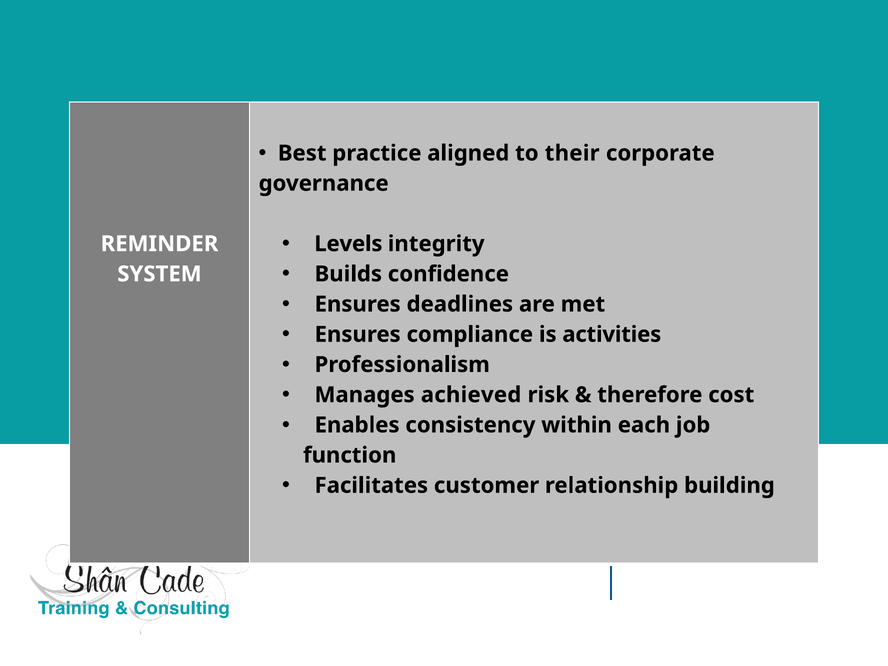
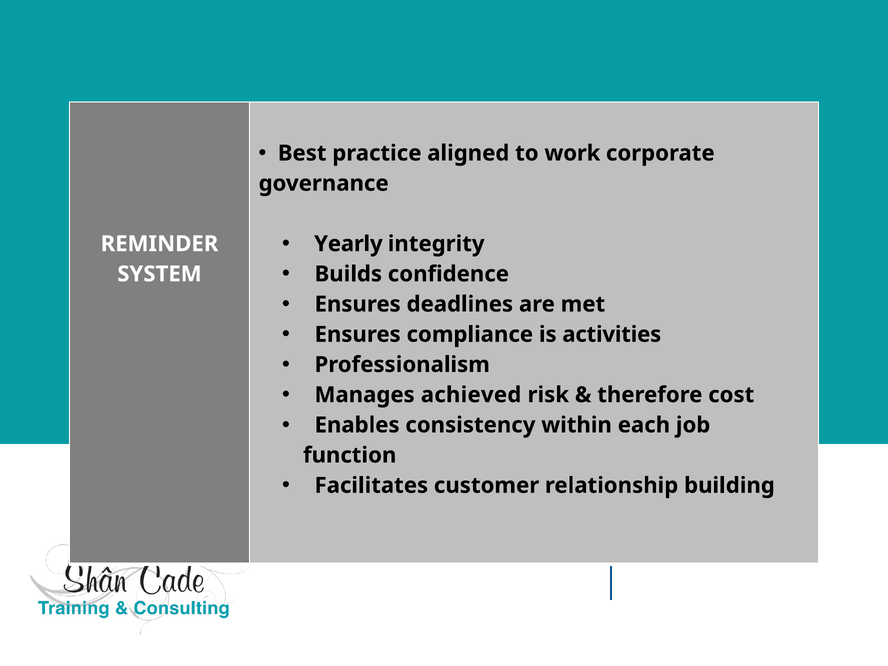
their: their -> work (572, 153)
Levels: Levels -> Yearly (348, 244)
